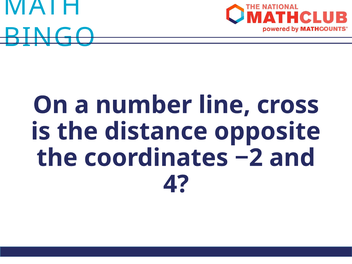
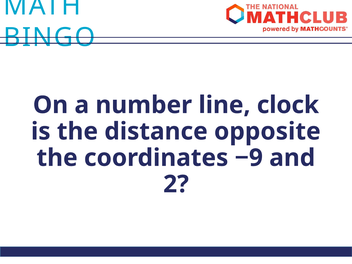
cross: cross -> clock (288, 105)
−2: −2 -> −9 (249, 158)
4: 4 -> 2 (176, 184)
